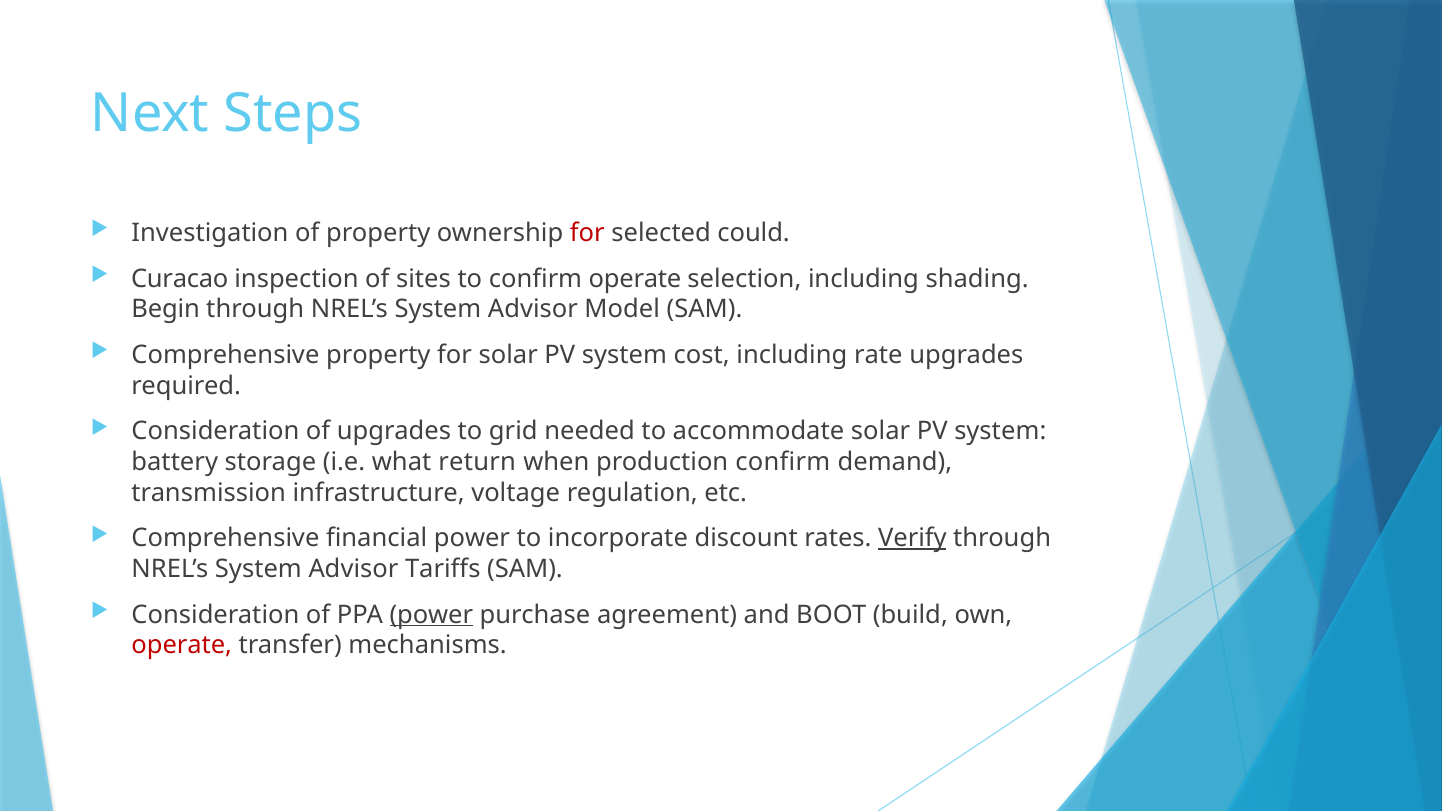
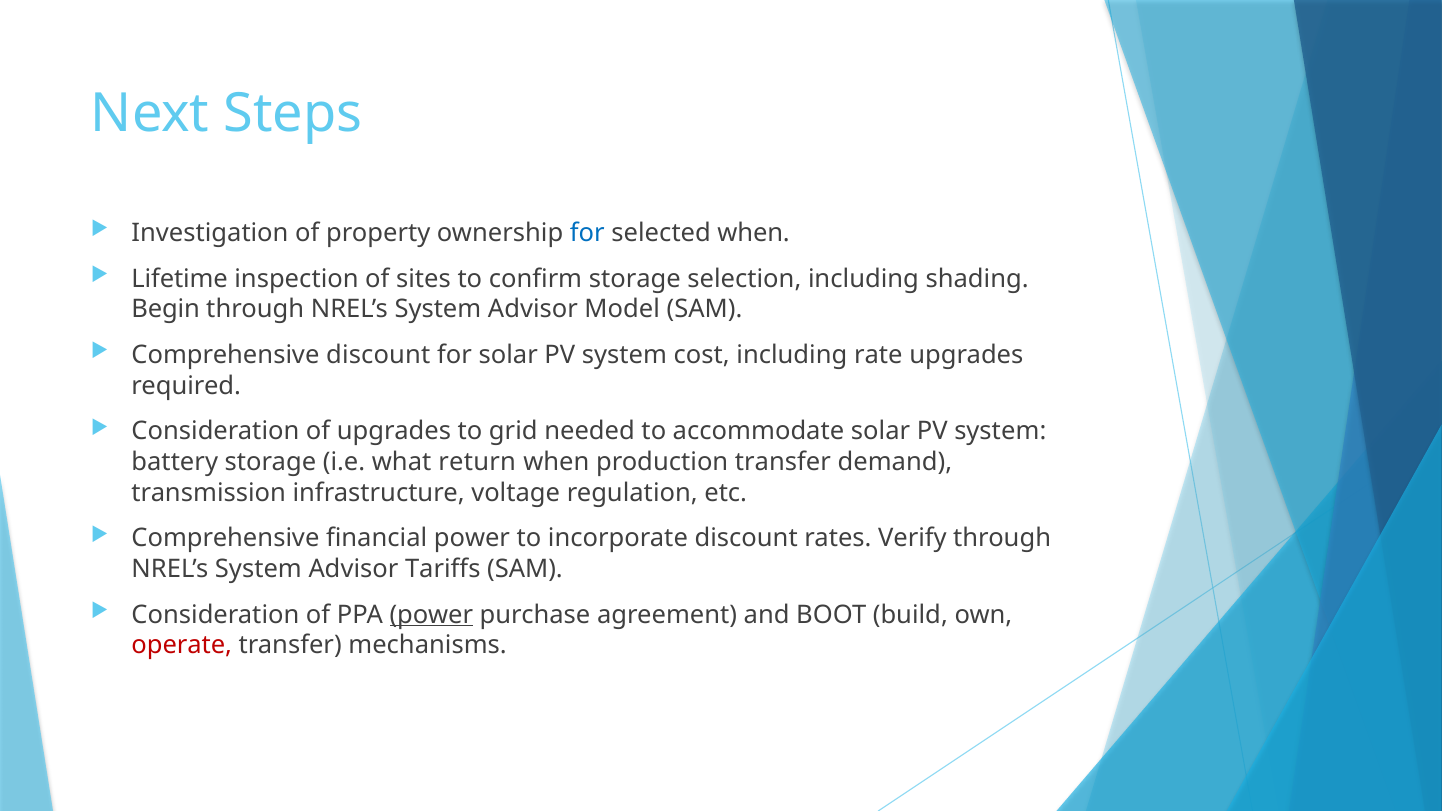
for colour: red -> blue (587, 233)
selected could: could -> when (754, 233)
Curacao: Curacao -> Lifetime (180, 279)
confirm operate: operate -> storage (635, 279)
Comprehensive property: property -> discount (378, 355)
production confirm: confirm -> transfer (783, 462)
Verify underline: present -> none (912, 538)
